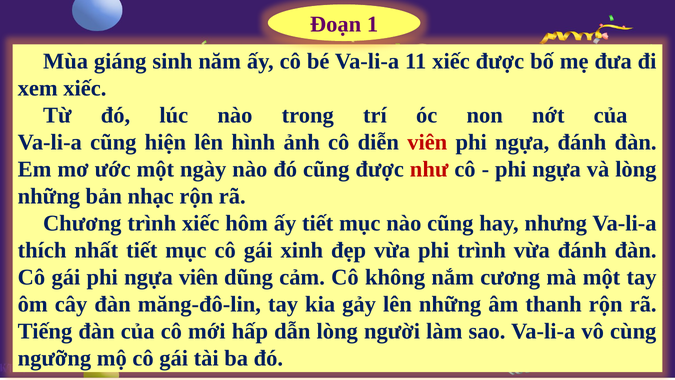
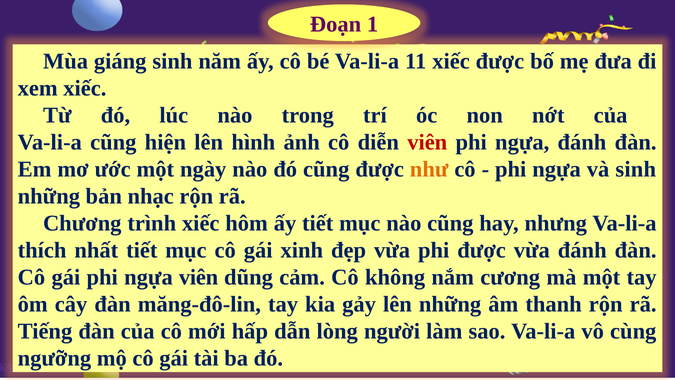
như colour: red -> orange (429, 169)
và lòng: lòng -> sinh (636, 169)
phi trình: trình -> được (482, 250)
